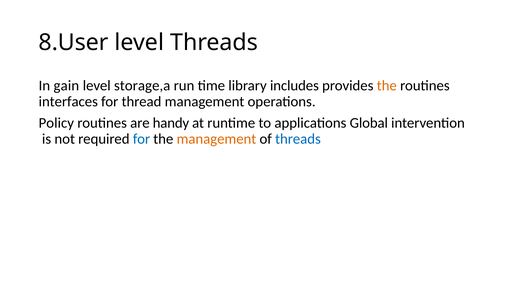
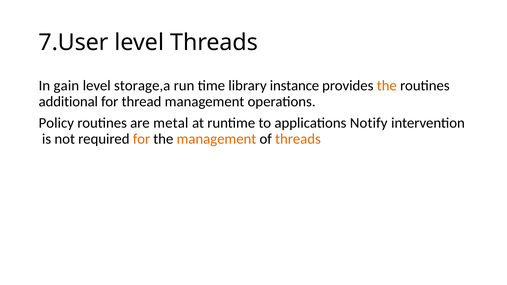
8.User: 8.User -> 7.User (74, 43)
includes: includes -> instance (294, 86)
interfaces: interfaces -> additional (68, 102)
handy: handy -> metal (171, 123)
Global: Global -> Notify (369, 123)
for colour: blue -> orange (141, 139)
threads colour: blue -> orange (298, 139)
